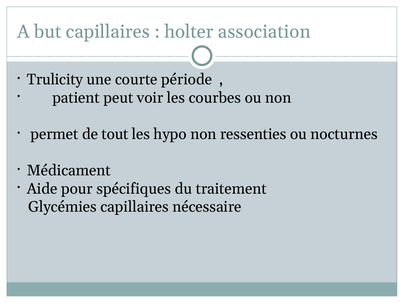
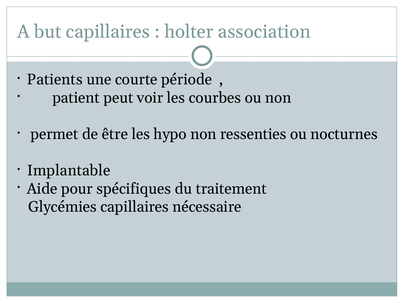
Trulicity: Trulicity -> Patients (55, 80)
tout: tout -> être (115, 134)
Médicament: Médicament -> Implantable (69, 171)
